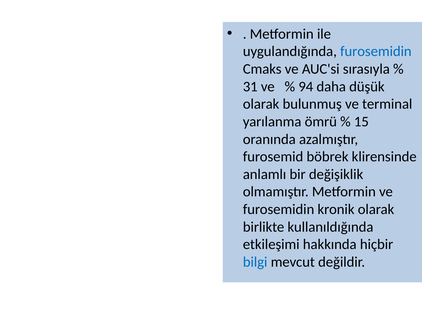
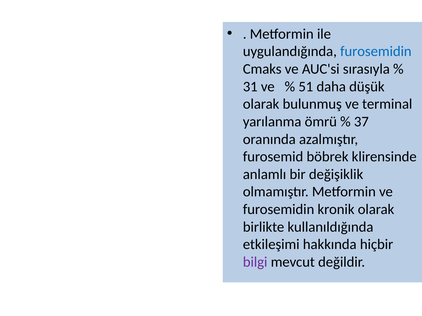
94: 94 -> 51 (306, 87)
15: 15 -> 37 (361, 122)
bilgi colour: blue -> purple (255, 262)
